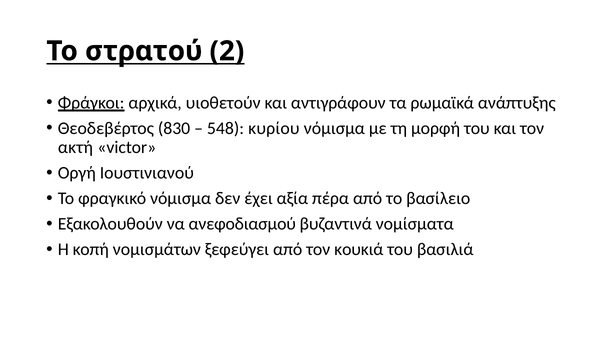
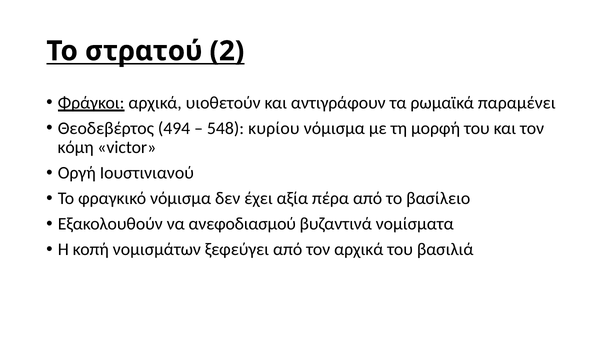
ανάπτυξης: ανάπτυξης -> παραμένει (517, 103)
830: 830 -> 494 (174, 128)
ακτή: ακτή -> κόμη (76, 147)
τον κουκιά: κουκιά -> αρχικά (359, 249)
